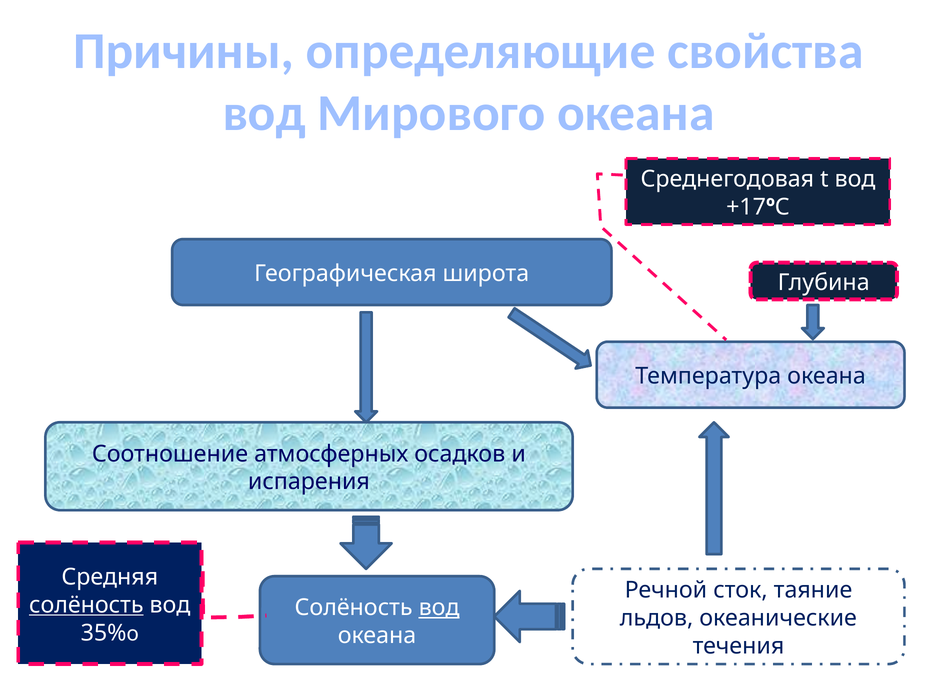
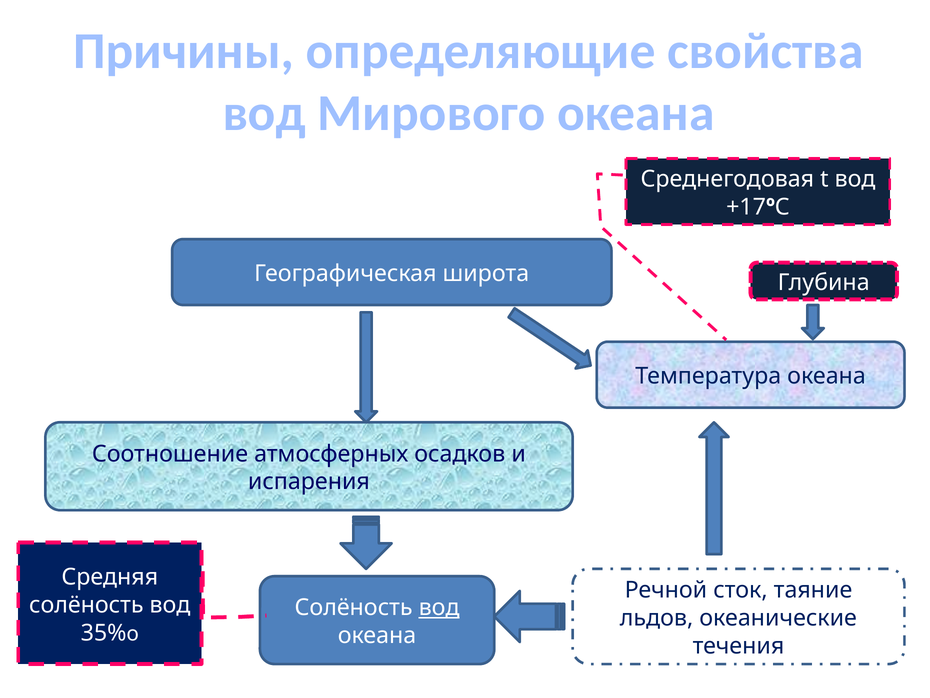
солёность underline: present -> none (86, 605)
